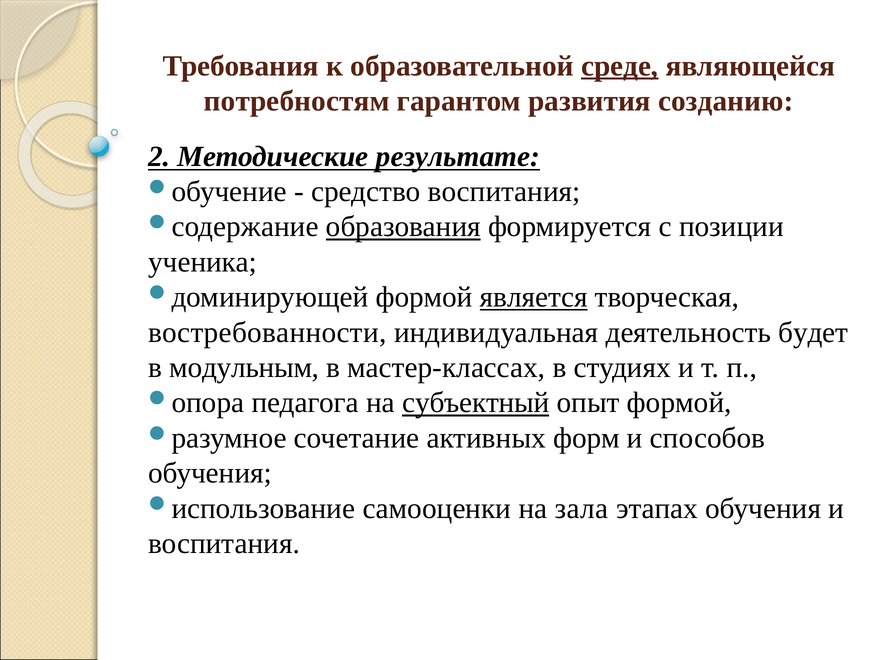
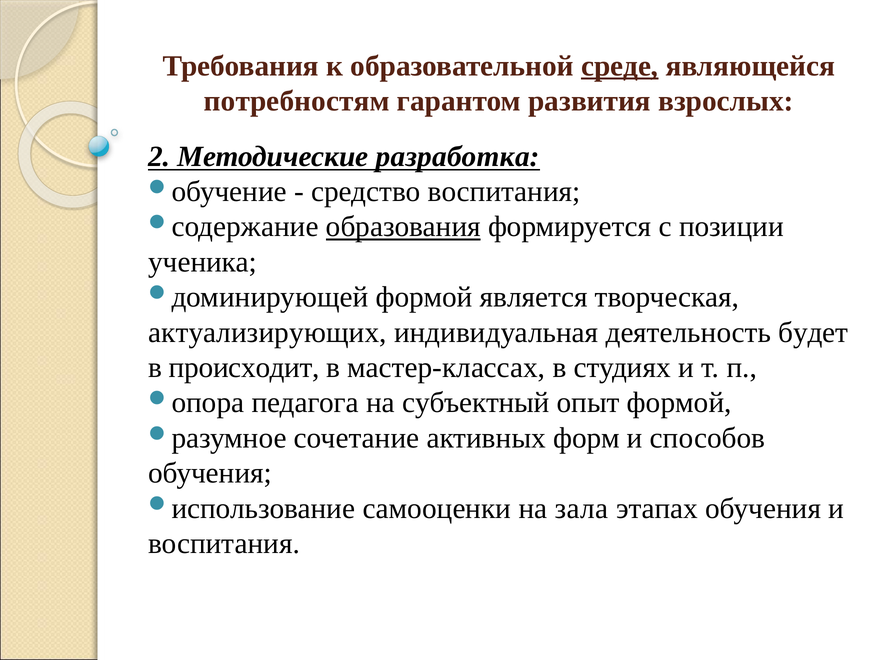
созданию: созданию -> взрослых (726, 101)
результате: результате -> разработка (458, 157)
является underline: present -> none (534, 297)
востребованности: востребованности -> актуализирующих (267, 332)
модульным: модульным -> происходит (244, 368)
субъектный underline: present -> none (476, 403)
